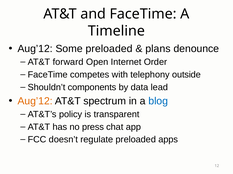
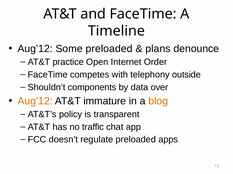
forward: forward -> practice (68, 62)
lead: lead -> over (159, 88)
spectrum: spectrum -> immature (105, 101)
blog colour: blue -> orange (158, 101)
press: press -> traffic (93, 127)
